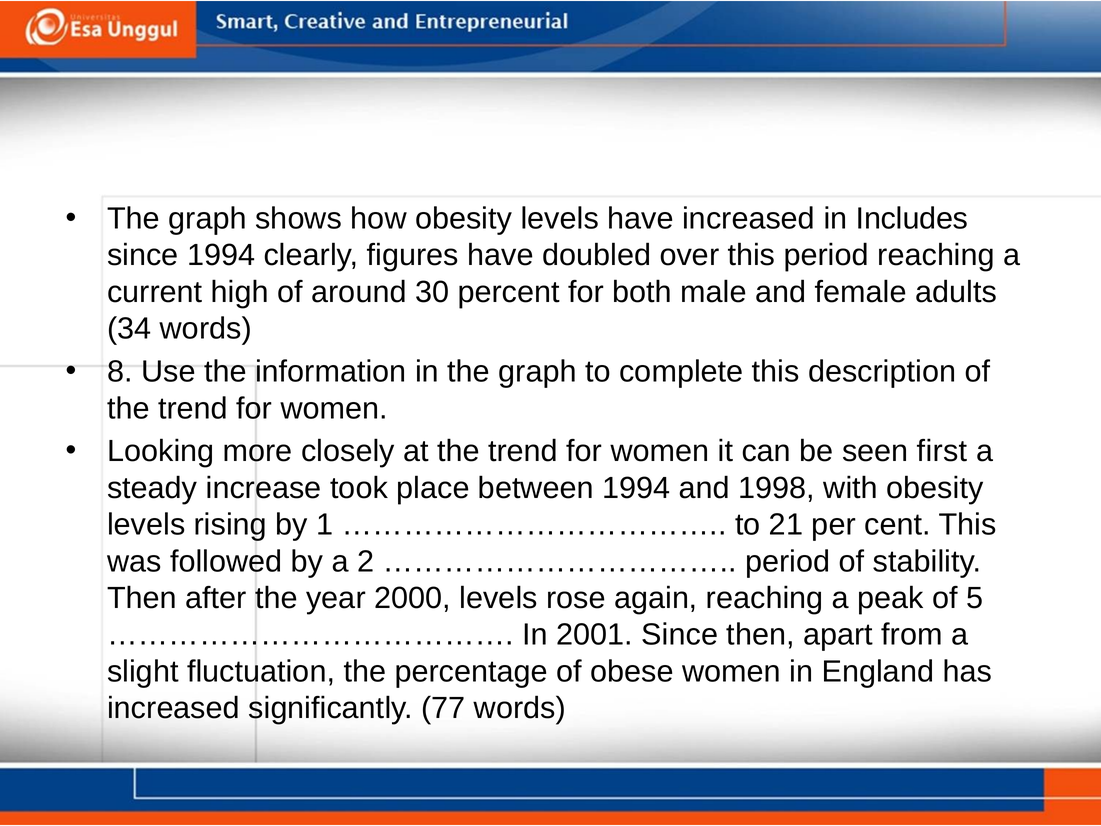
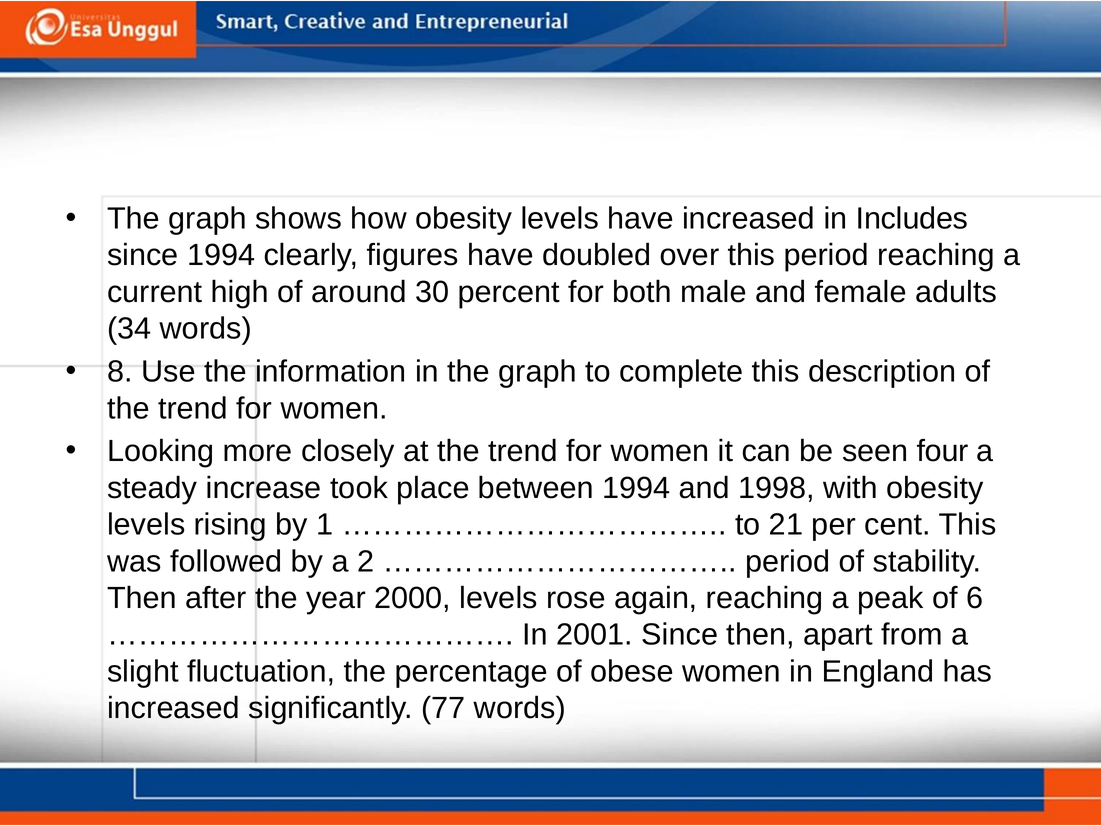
first: first -> four (943, 451)
5: 5 -> 6 (975, 598)
